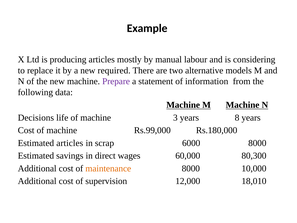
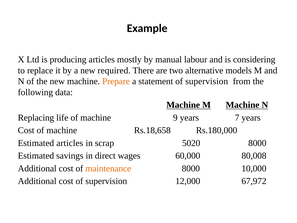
Prepare colour: purple -> orange (116, 81)
statement of information: information -> supervision (207, 81)
Decisions: Decisions -> Replacing (36, 118)
3: 3 -> 9 (175, 118)
8: 8 -> 7 (237, 118)
Rs.99,000: Rs.99,000 -> Rs.18,658 (152, 130)
6000: 6000 -> 5020 (191, 143)
80,300: 80,300 -> 80,008 (254, 156)
18,010: 18,010 -> 67,972 (254, 181)
